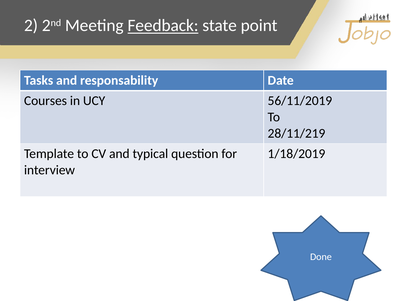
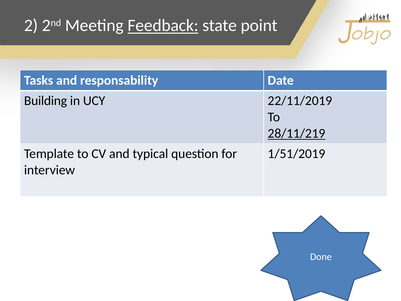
Courses: Courses -> Building (46, 101)
56/11/2019: 56/11/2019 -> 22/11/2019 (300, 101)
28/11/219 underline: none -> present (297, 133)
1/18/2019: 1/18/2019 -> 1/51/2019 (297, 154)
